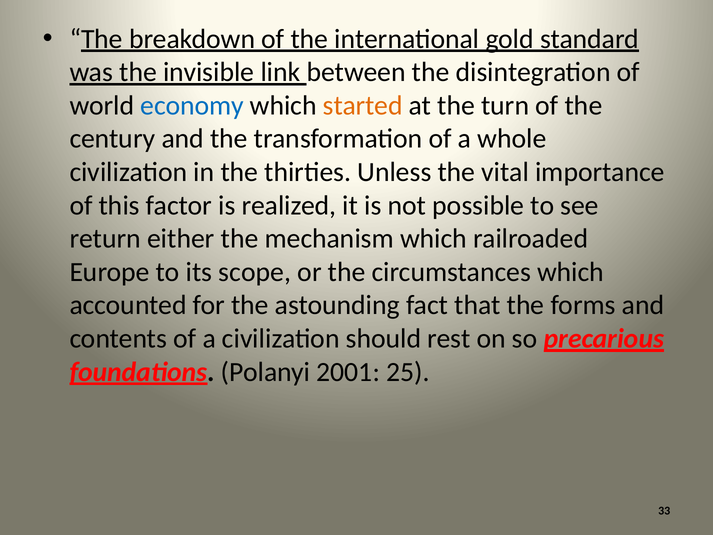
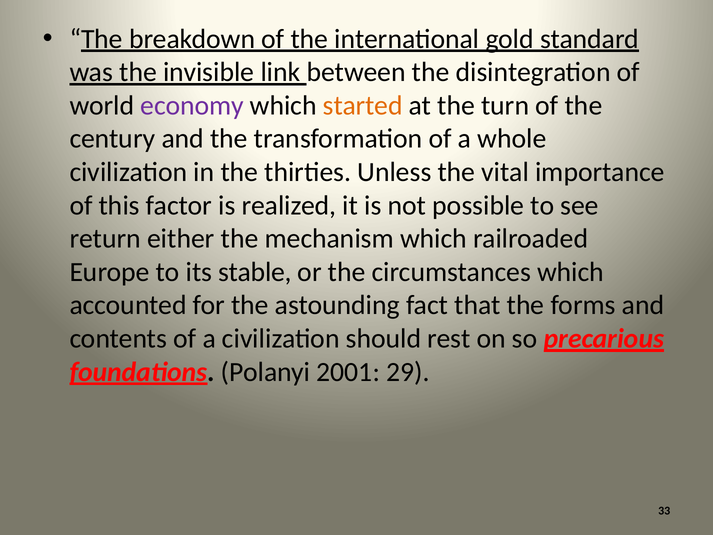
economy colour: blue -> purple (192, 105)
scope: scope -> stable (255, 272)
25: 25 -> 29 (408, 372)
